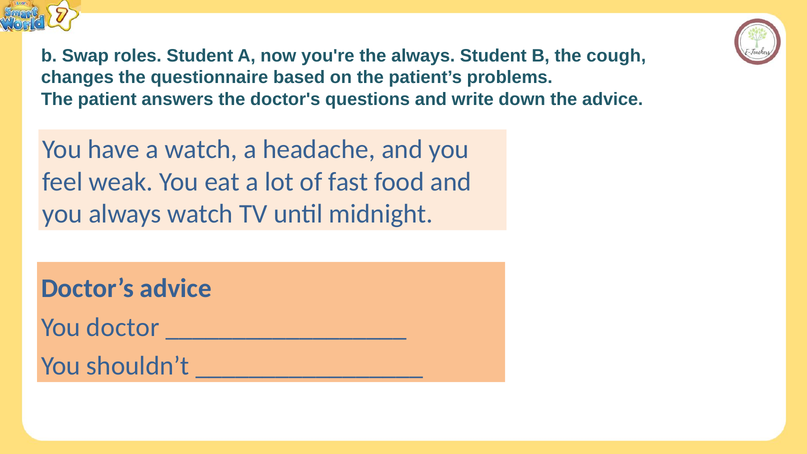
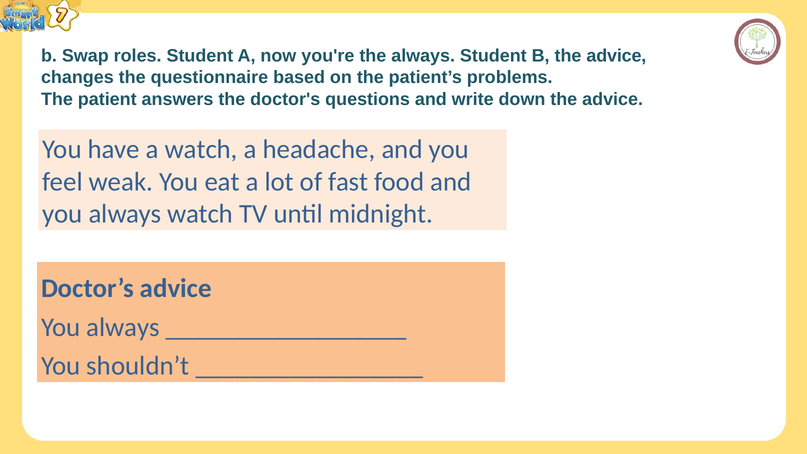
B the cough: cough -> advice (616, 56)
doctor: doctor -> always (123, 327)
